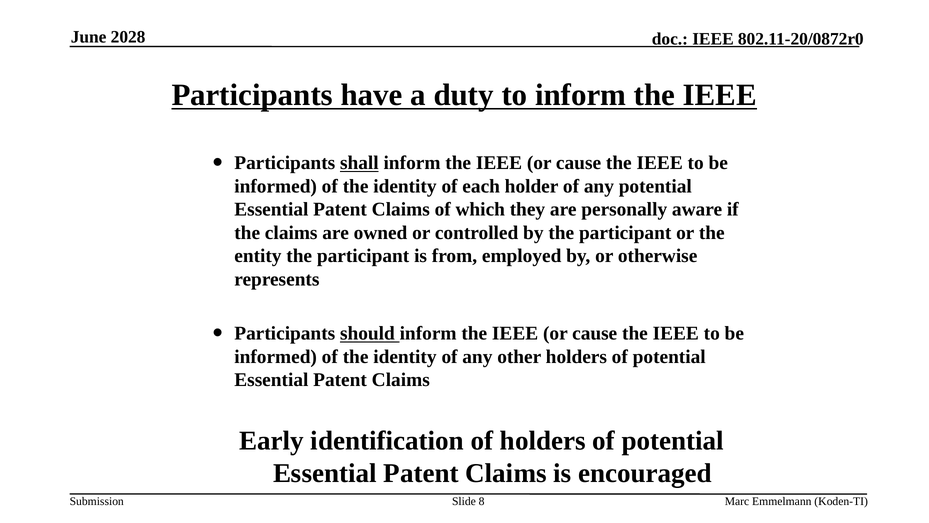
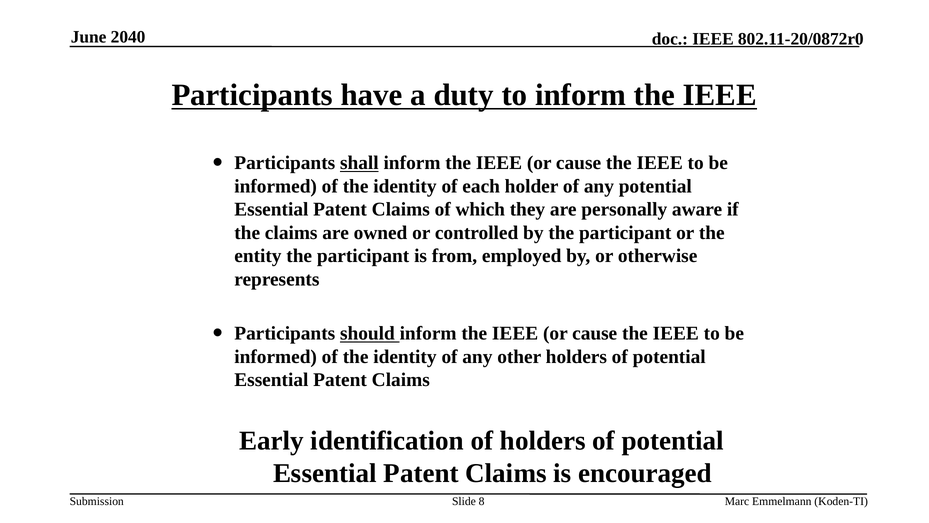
2028: 2028 -> 2040 (128, 37)
